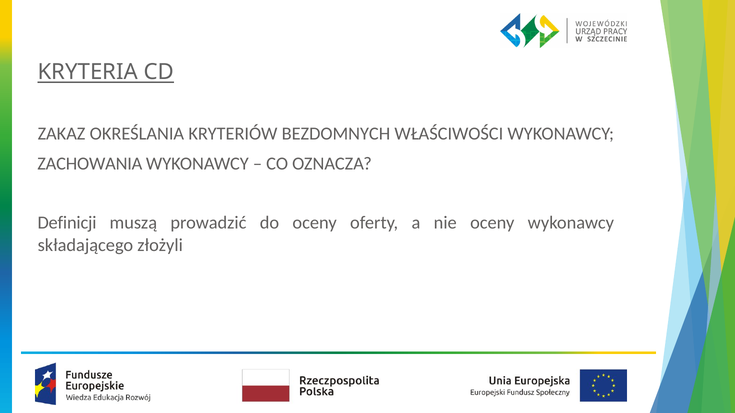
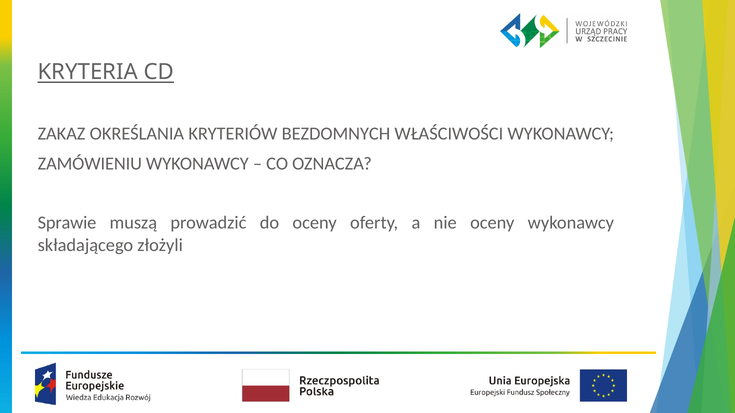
ZACHOWANIA: ZACHOWANIA -> ZAMÓWIENIU (90, 164)
Definicji: Definicji -> Sprawie (67, 223)
